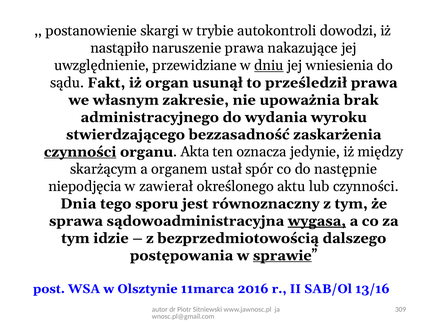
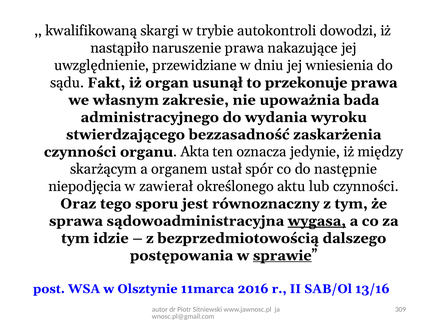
postanowienie: postanowienie -> kwalifikowaną (91, 31)
dniu underline: present -> none (269, 65)
prześledził: prześledził -> przekonuje (306, 83)
brak: brak -> bada (361, 100)
czynności underline: present -> none (80, 152)
Dnia: Dnia -> Oraz (78, 204)
